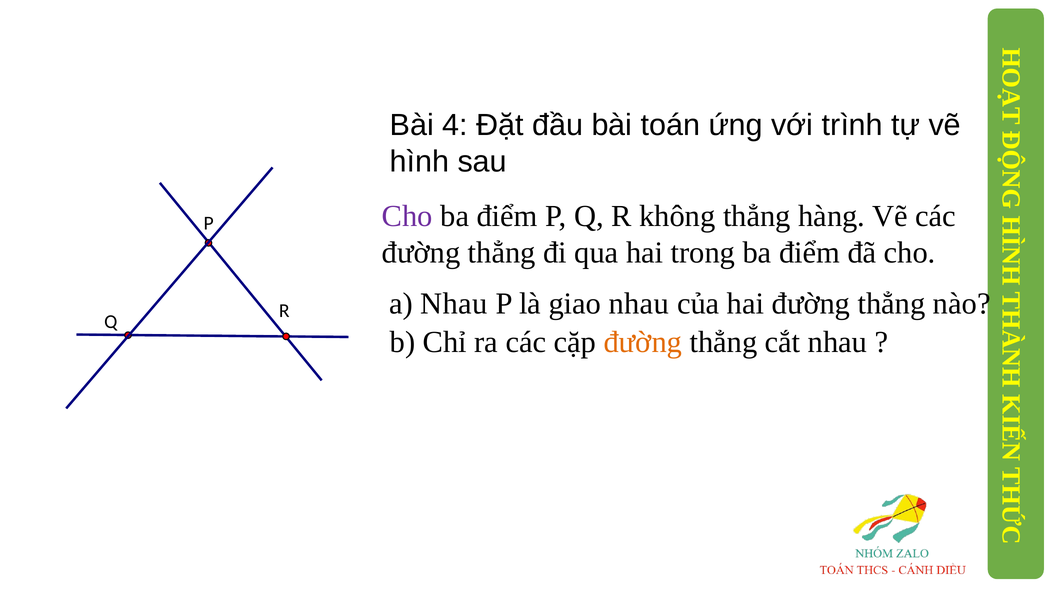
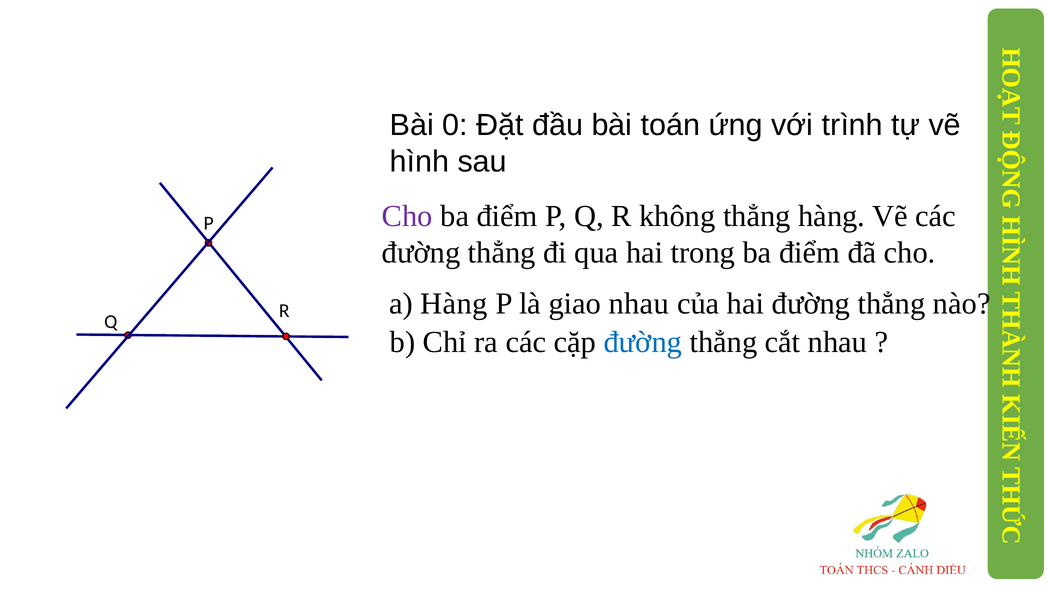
4: 4 -> 0 (455, 125)
a Nhau: Nhau -> Hàng (454, 303)
đường colour: orange -> blue (643, 342)
